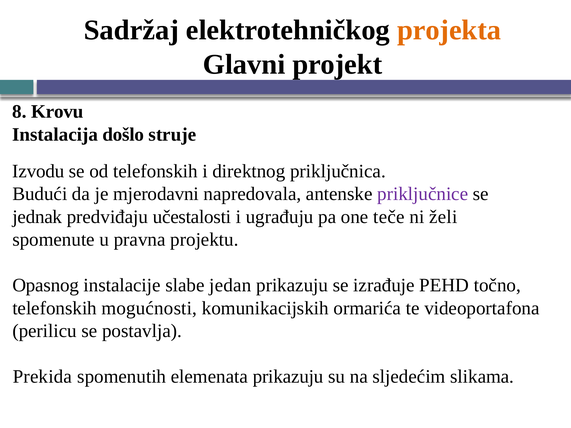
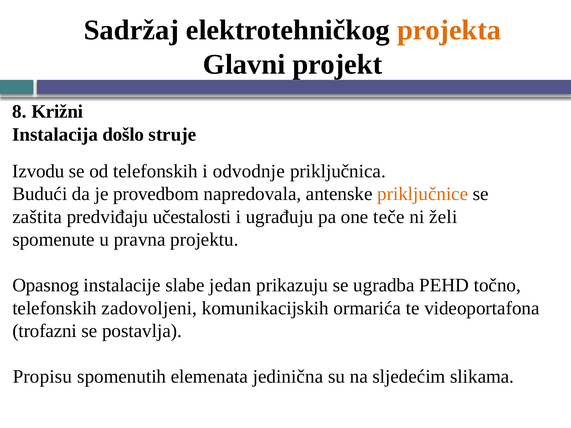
Krovu: Krovu -> Križni (57, 112)
direktnog: direktnog -> odvodnje (249, 171)
mjerodavni: mjerodavni -> provedbom (156, 194)
priključnice colour: purple -> orange (423, 194)
jednak: jednak -> zaštita (37, 217)
izrađuje: izrađuje -> ugradba (384, 285)
mogućnosti: mogućnosti -> zadovoljeni (149, 308)
perilicu: perilicu -> trofazni (45, 331)
Prekida: Prekida -> Propisu (42, 377)
elemenata prikazuju: prikazuju -> jedinična (288, 377)
